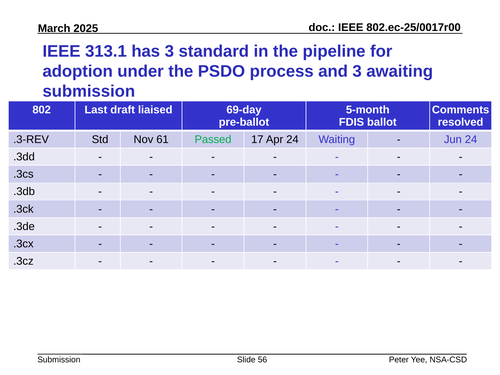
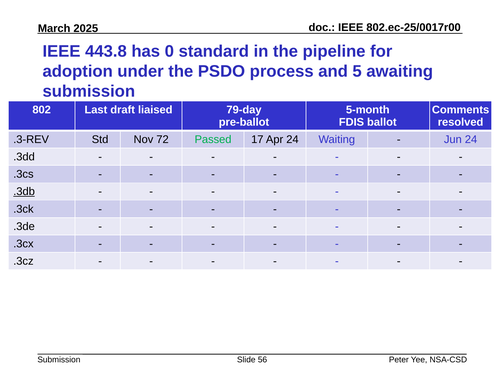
313.1: 313.1 -> 443.8 (106, 51)
has 3: 3 -> 0 (169, 51)
and 3: 3 -> 5 (357, 71)
69-day: 69-day -> 79-day (244, 110)
61: 61 -> 72 (163, 140)
.3db underline: none -> present (24, 192)
